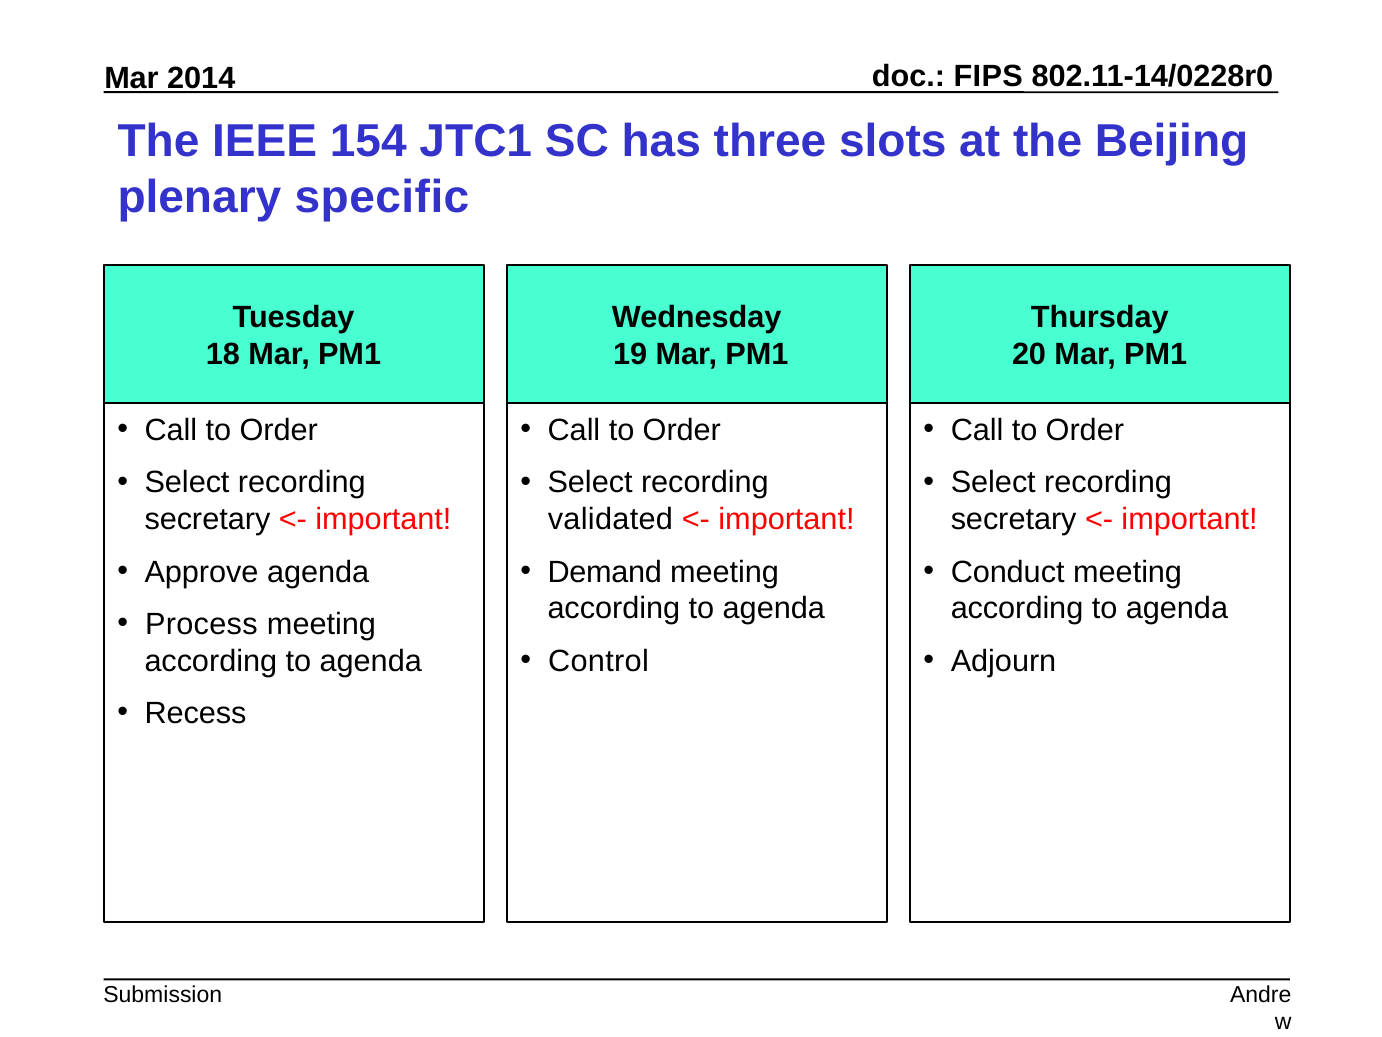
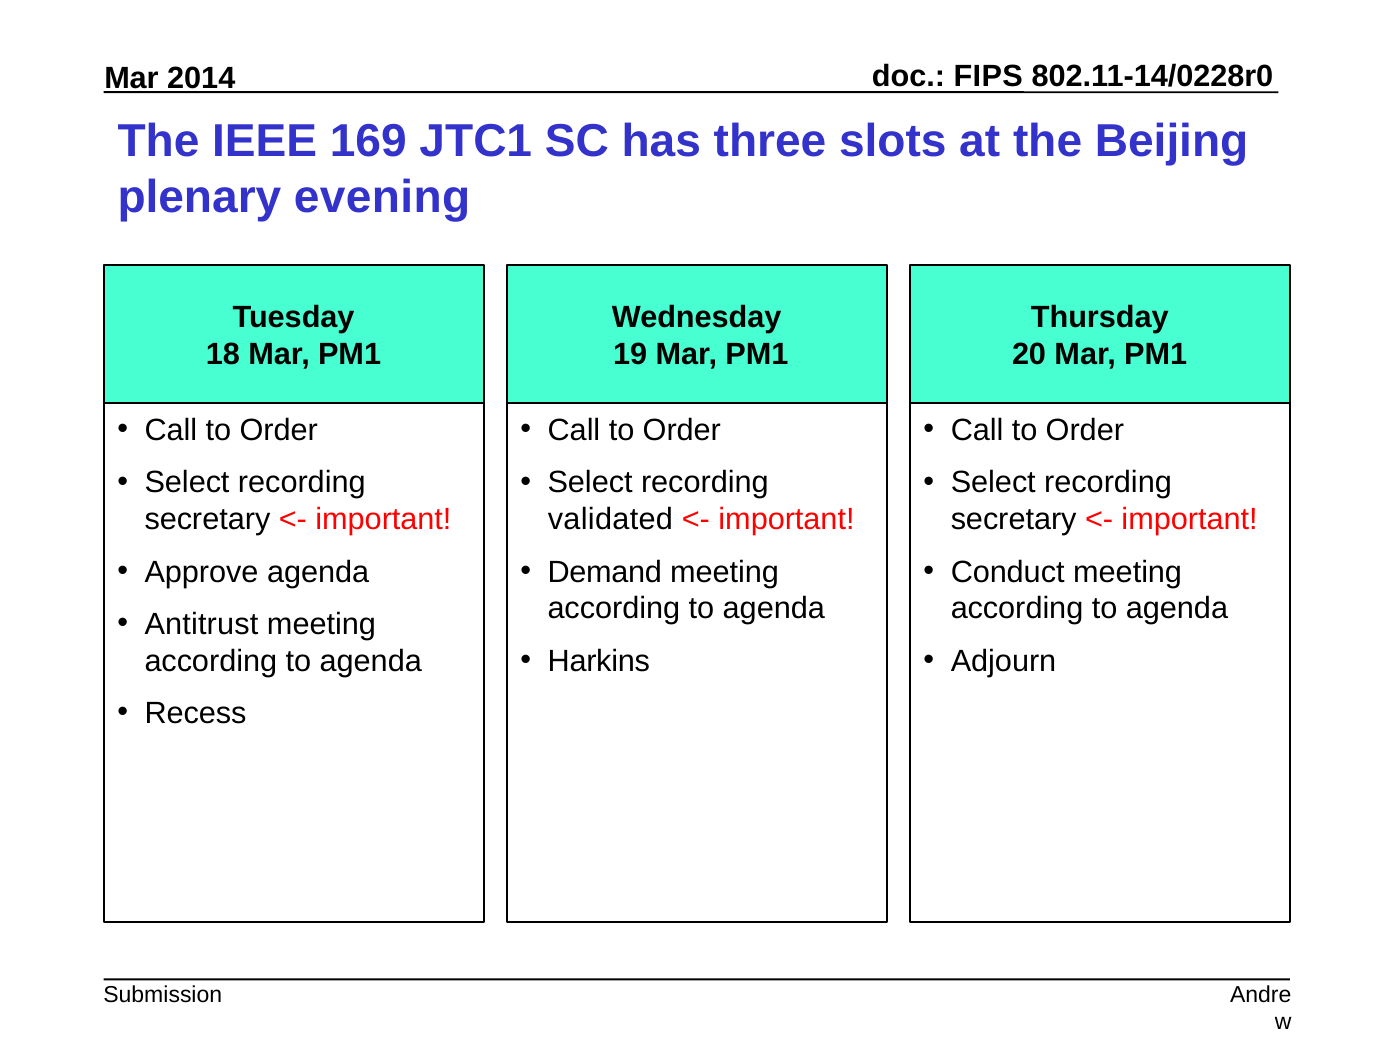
154: 154 -> 169 (368, 141)
specific: specific -> evening (382, 197)
Process: Process -> Antitrust (201, 624)
Control: Control -> Harkins (599, 661)
